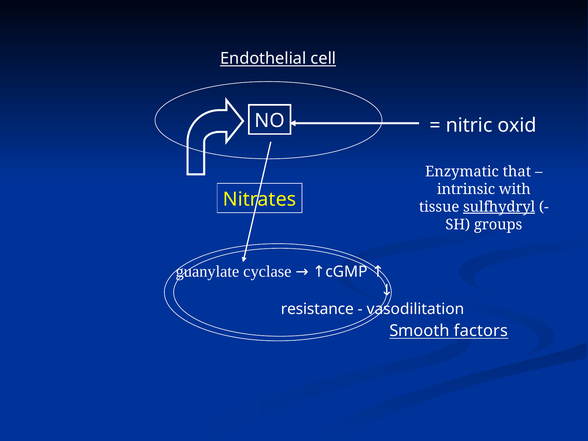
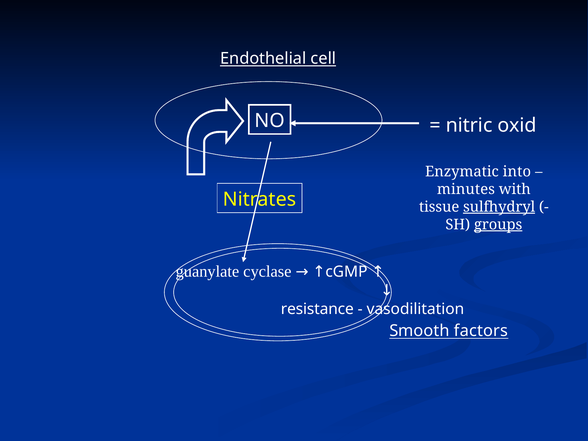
that: that -> into (517, 172)
intrinsic: intrinsic -> minutes (466, 189)
groups underline: none -> present (498, 224)
